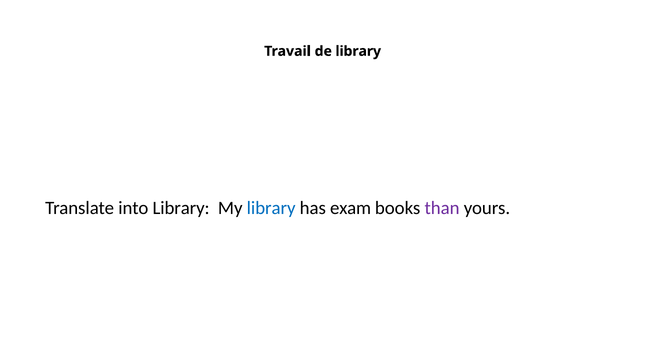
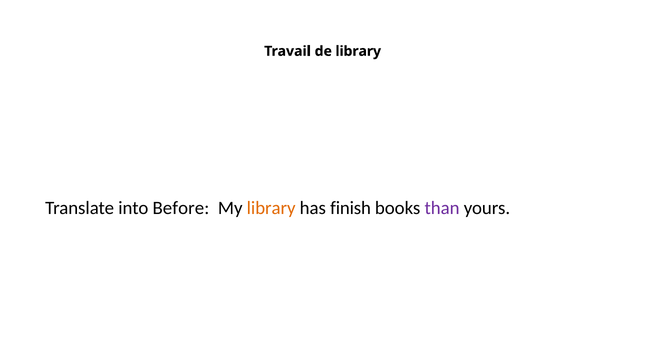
into Library: Library -> Before (181, 208)
library colour: blue -> orange (271, 208)
exam: exam -> finish (351, 208)
